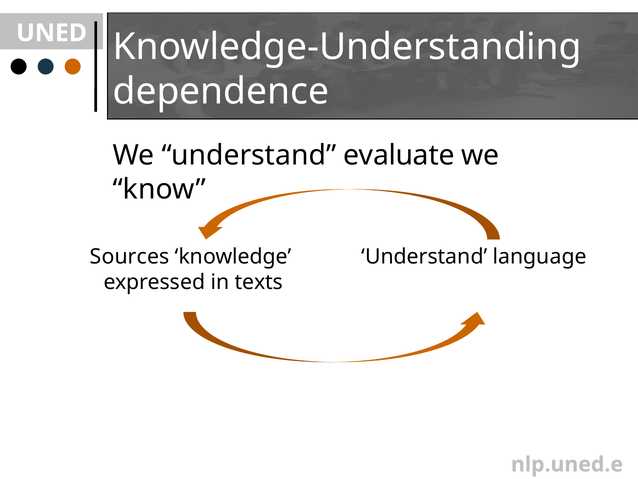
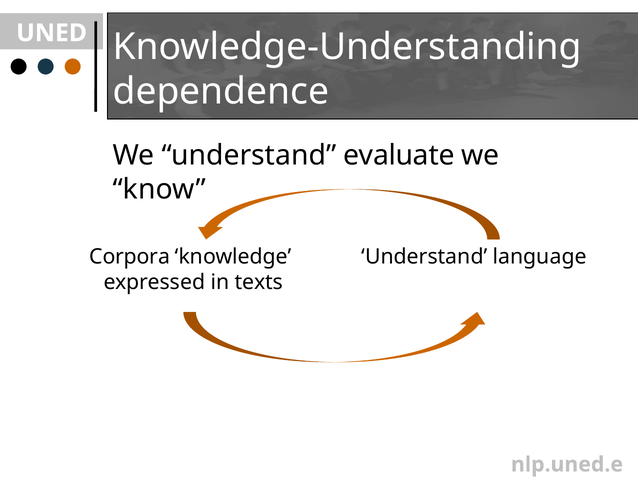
Sources: Sources -> Corpora (130, 257)
